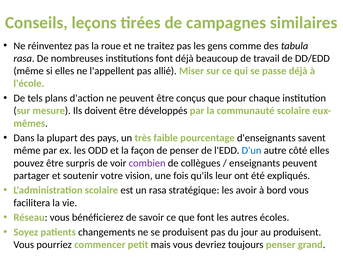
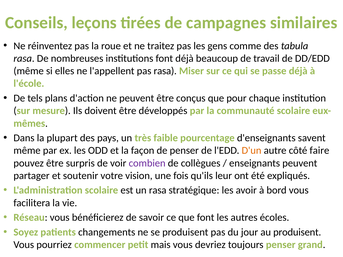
pas allié: allié -> rasa (165, 71)
D'un colour: blue -> orange (252, 151)
côté elles: elles -> faire (319, 151)
